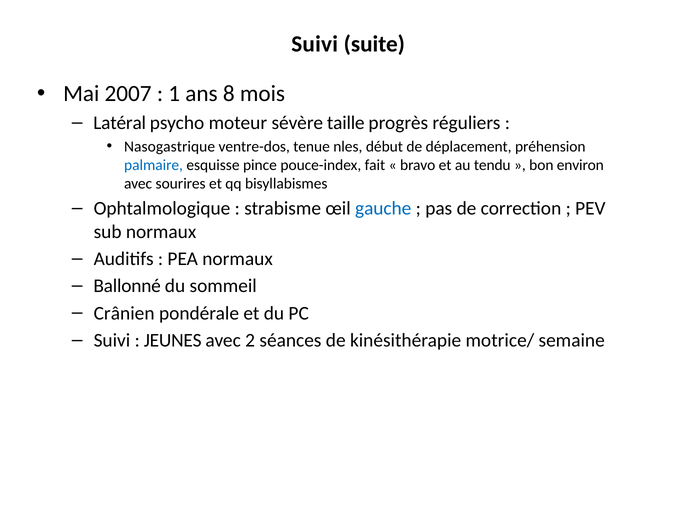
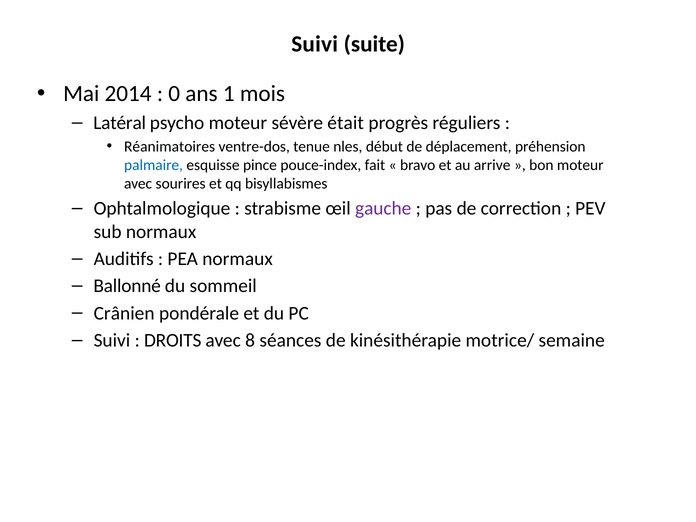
2007: 2007 -> 2014 (128, 94)
1: 1 -> 0 (174, 94)
8: 8 -> 1 (229, 94)
taille: taille -> était (346, 123)
Nasogastrique: Nasogastrique -> Réanimatoires (170, 146)
tendu: tendu -> arrive (492, 165)
bon environ: environ -> moteur (580, 165)
gauche colour: blue -> purple (383, 209)
JEUNES: JEUNES -> DROITS (173, 340)
2: 2 -> 8 (250, 340)
